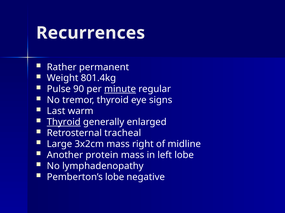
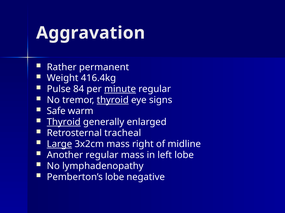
Recurrences: Recurrences -> Aggravation (91, 33)
801.4kg: 801.4kg -> 416.4kg (98, 78)
90: 90 -> 84 (79, 89)
thyroid underline: none -> present (113, 100)
Last: Last -> Safe (56, 111)
Large underline: none -> present (59, 144)
Another protein: protein -> regular (102, 155)
